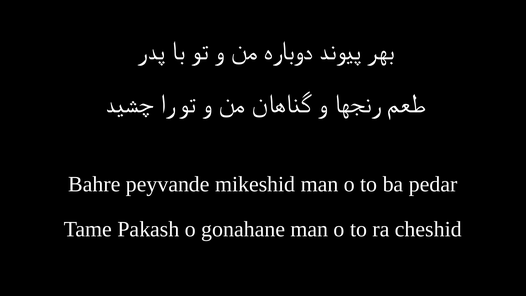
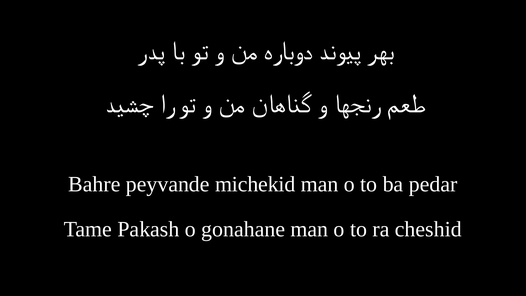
mikeshid: mikeshid -> michekid (255, 184)
